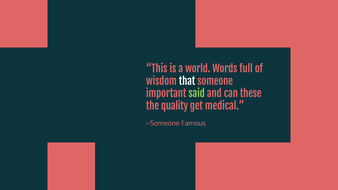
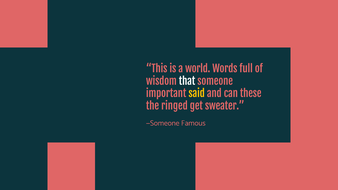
said colour: light green -> yellow (197, 94)
quality: quality -> ringed (174, 106)
medical: medical -> sweater (225, 106)
